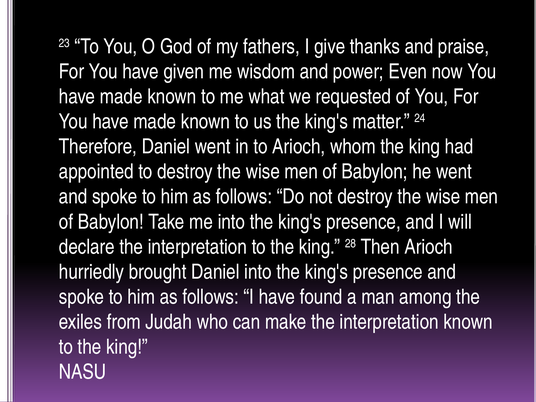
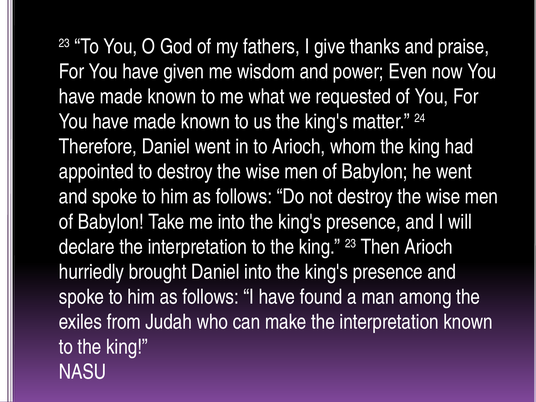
king 28: 28 -> 23 (350, 243)
